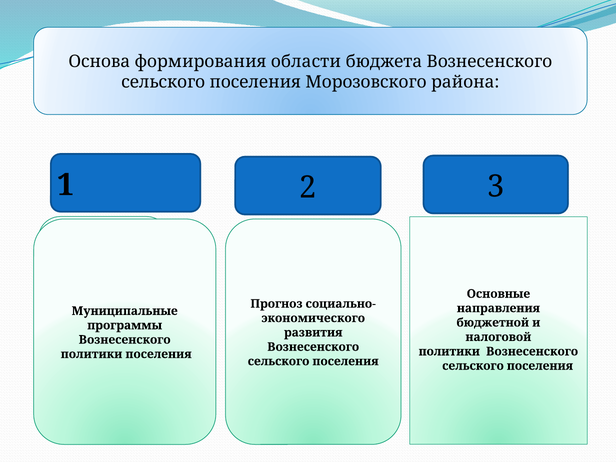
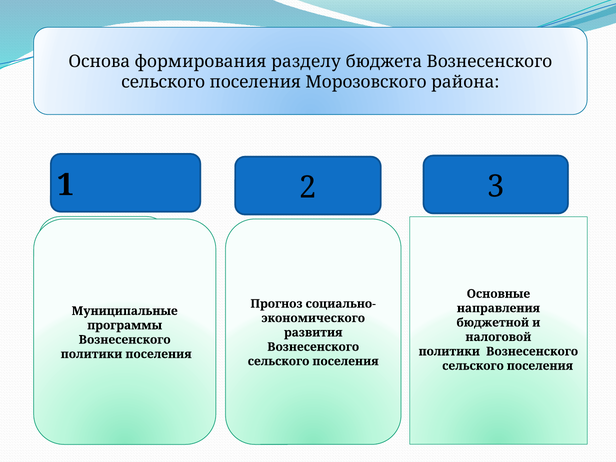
области: области -> разделу (306, 62)
